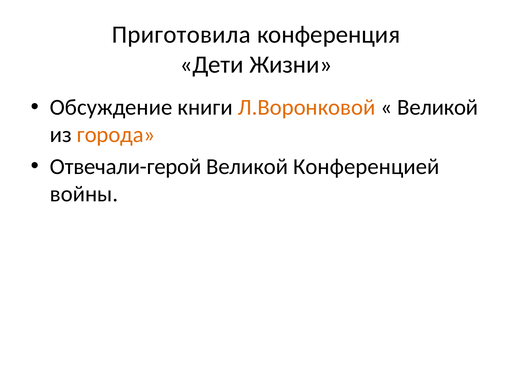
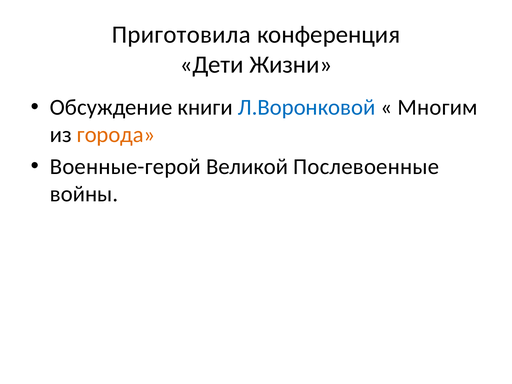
Л.Воронковой colour: orange -> blue (307, 107)
Великой: Великой -> Многим (438, 107)
Отвечали-герой: Отвечали-герой -> Военные-герой (125, 167)
Конференцией: Конференцией -> Послевоенные (366, 167)
